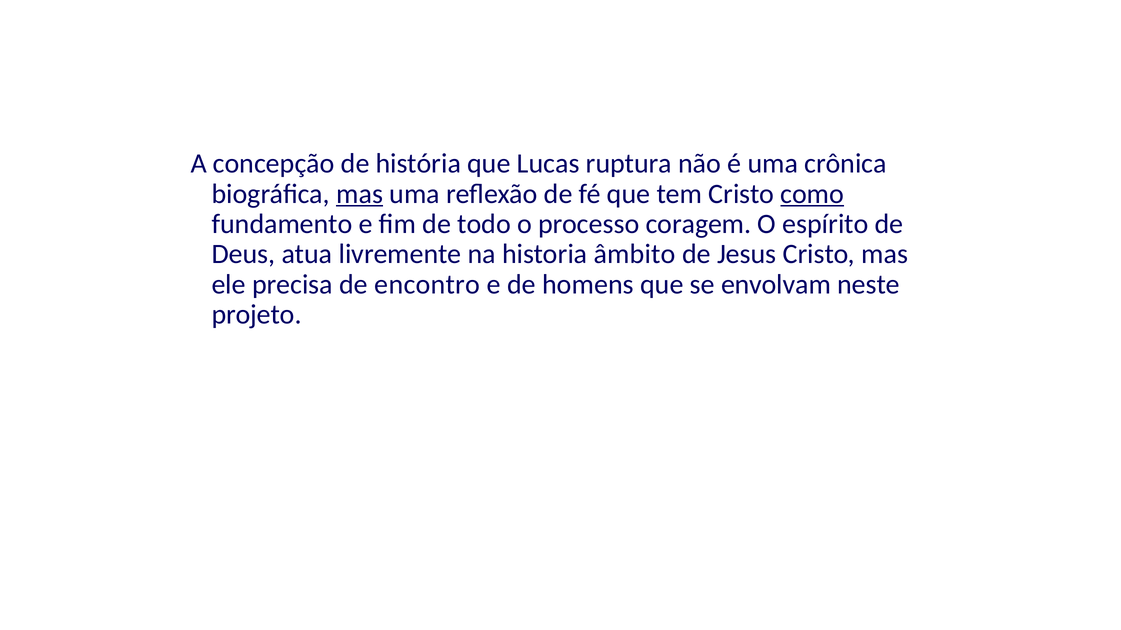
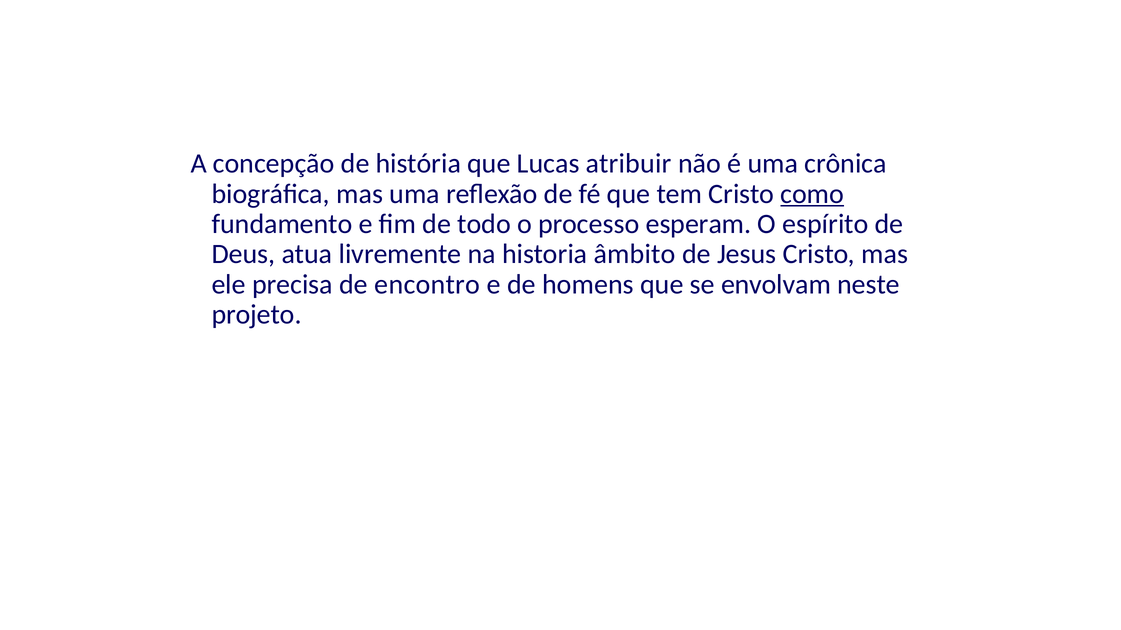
ruptura: ruptura -> atribuir (629, 164)
mas underline: present -> none (360, 194)
coragem: coragem -> esperam (698, 224)
